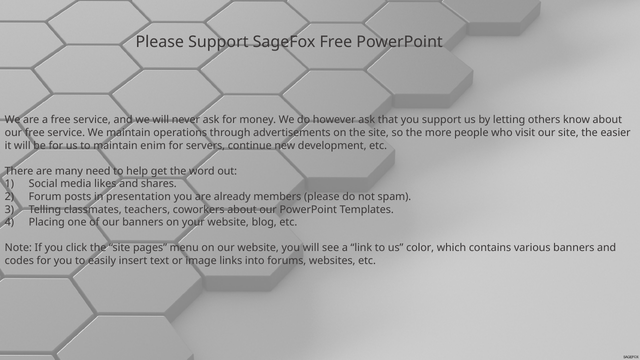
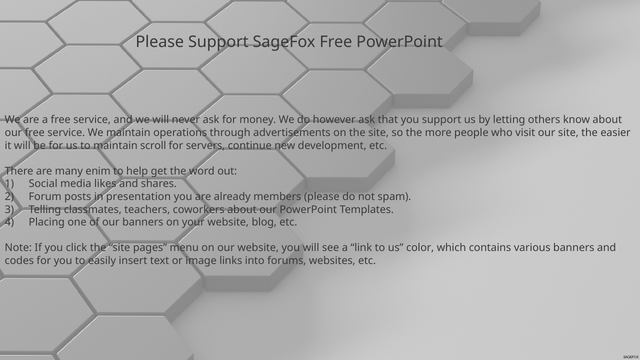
enim: enim -> scroll (153, 146)
need: need -> enim (98, 171)
